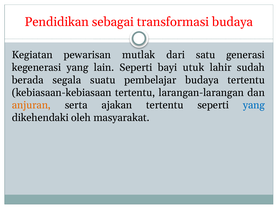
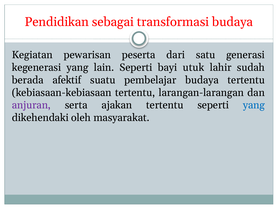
mutlak: mutlak -> peserta (139, 55)
segala: segala -> afektif (67, 80)
anjuran colour: orange -> purple (31, 105)
